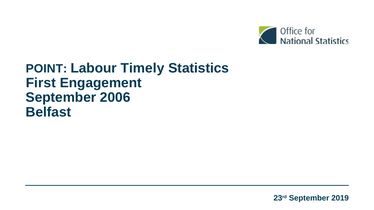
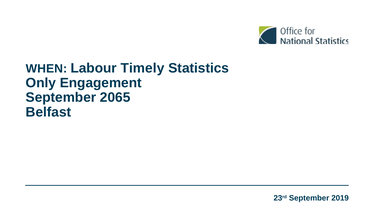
POINT: POINT -> WHEN (46, 69)
First: First -> Only (41, 83)
2006: 2006 -> 2065 (115, 98)
